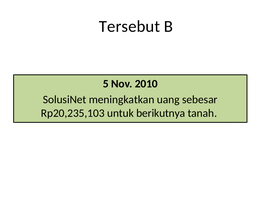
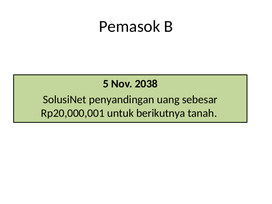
Tersebut: Tersebut -> Pemasok (130, 26)
2010: 2010 -> 2038 (146, 84)
meningkatkan: meningkatkan -> penyandingan (122, 100)
Rp20,235,103: Rp20,235,103 -> Rp20,000,001 (73, 113)
